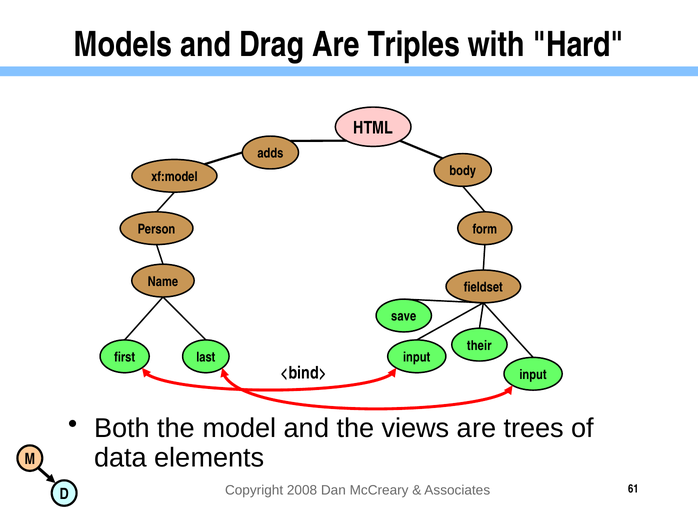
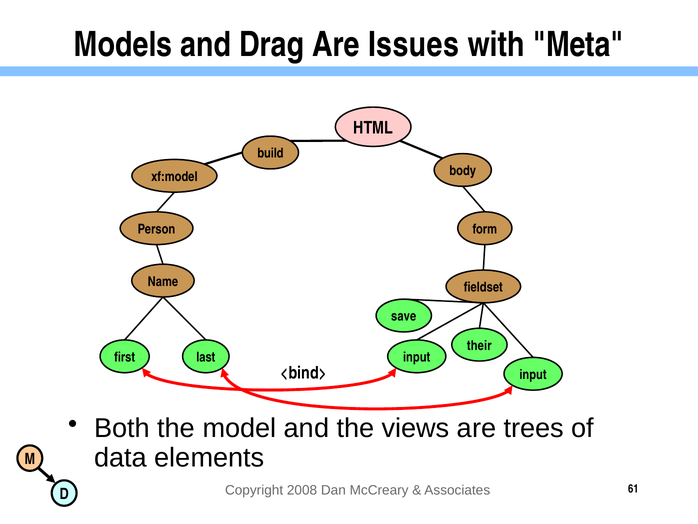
Triples: Triples -> Issues (414, 45)
Hard: Hard -> Meta (578, 45)
adds: adds -> build (270, 153)
